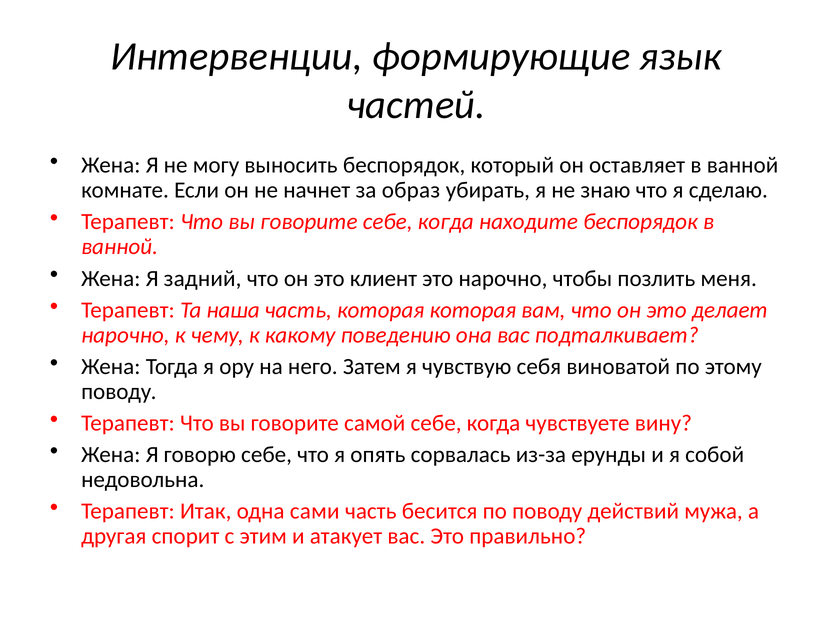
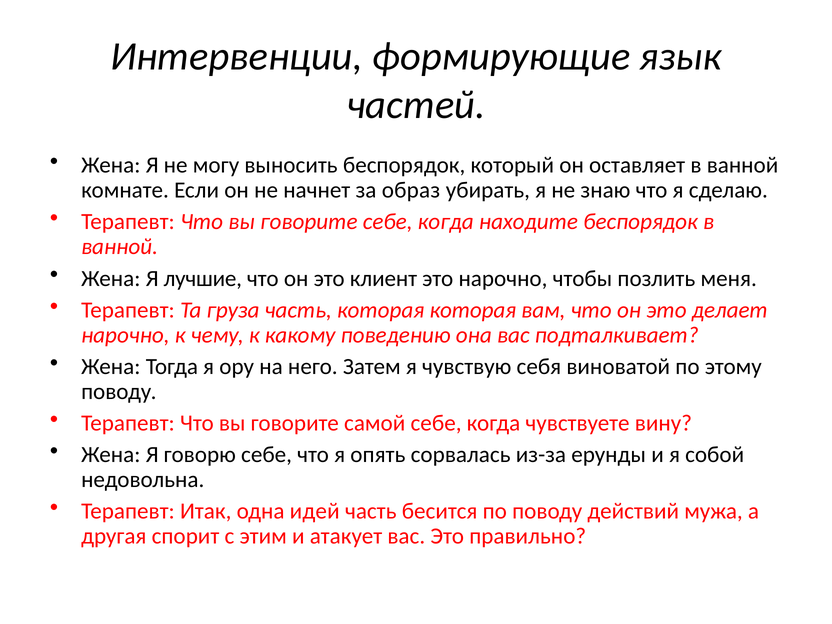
задний: задний -> лучшие (203, 278)
наша: наша -> груза (233, 310)
сами: сами -> идей (315, 511)
